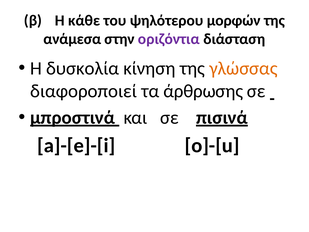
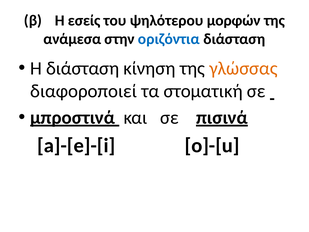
κάθε: κάθε -> εσείς (84, 20)
οριζόντια colour: purple -> blue (169, 39)
Η δυσκολία: δυσκολία -> διάσταση (83, 68)
άρθρωσης: άρθρωσης -> στοματική (203, 91)
